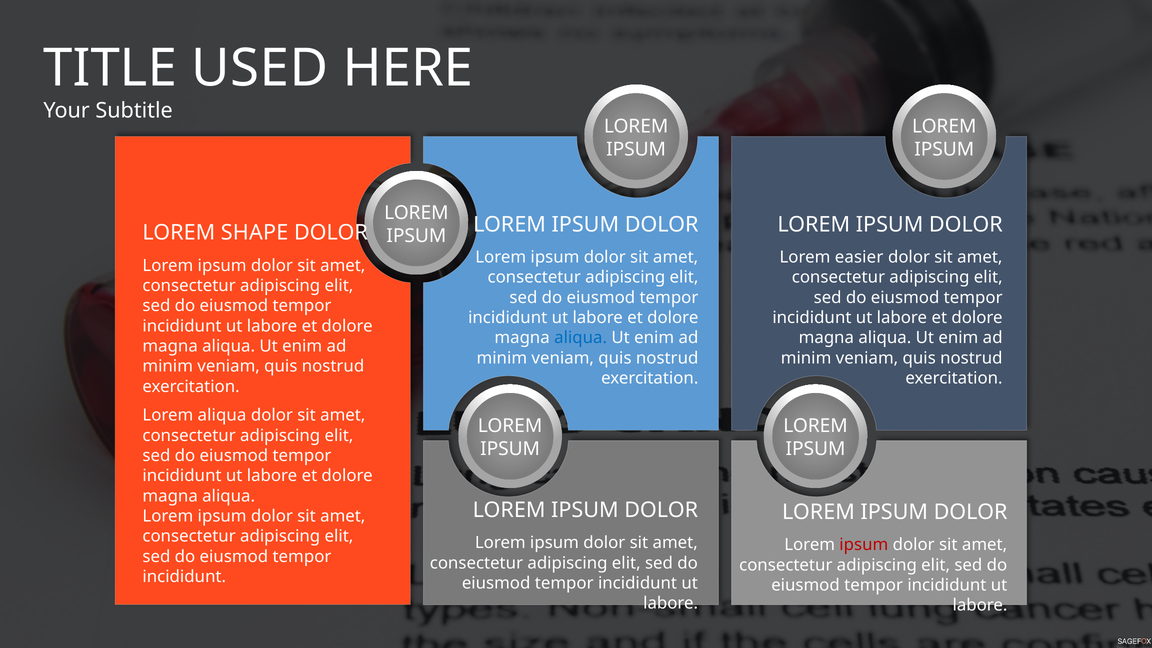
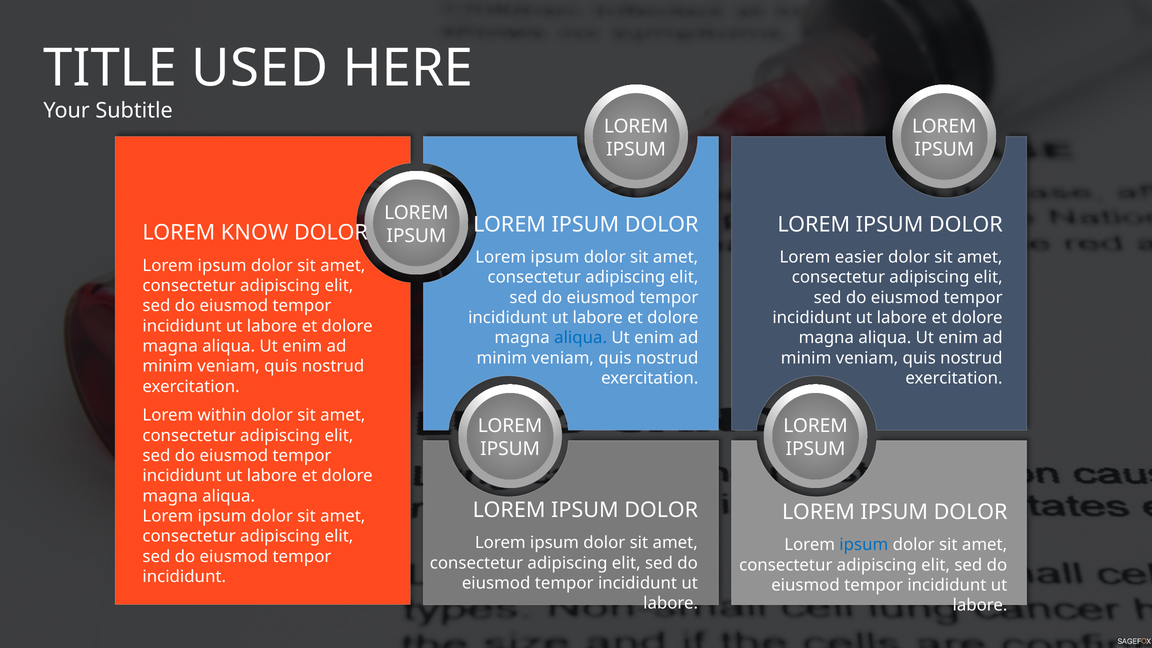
SHAPE: SHAPE -> KNOW (255, 233)
Lorem aliqua: aliqua -> within (222, 415)
ipsum colour: red -> blue (864, 545)
